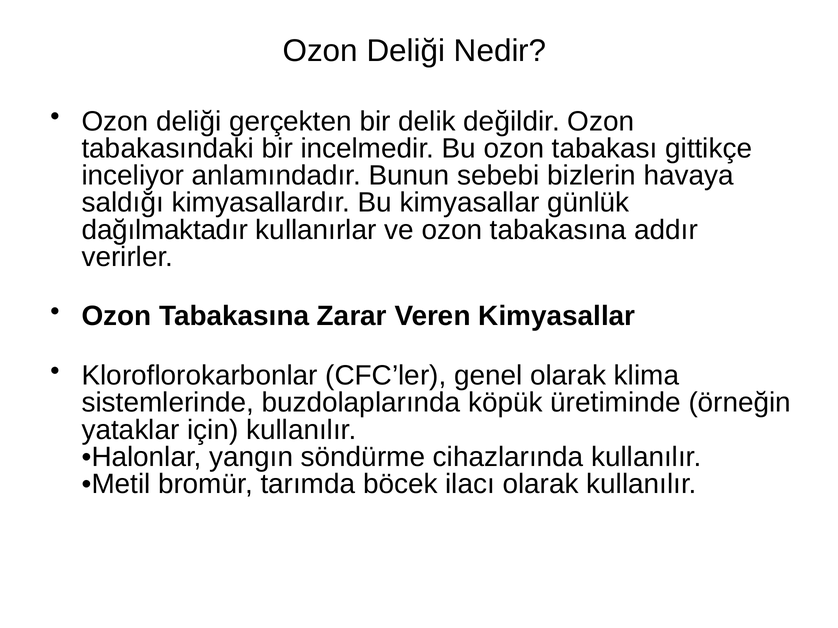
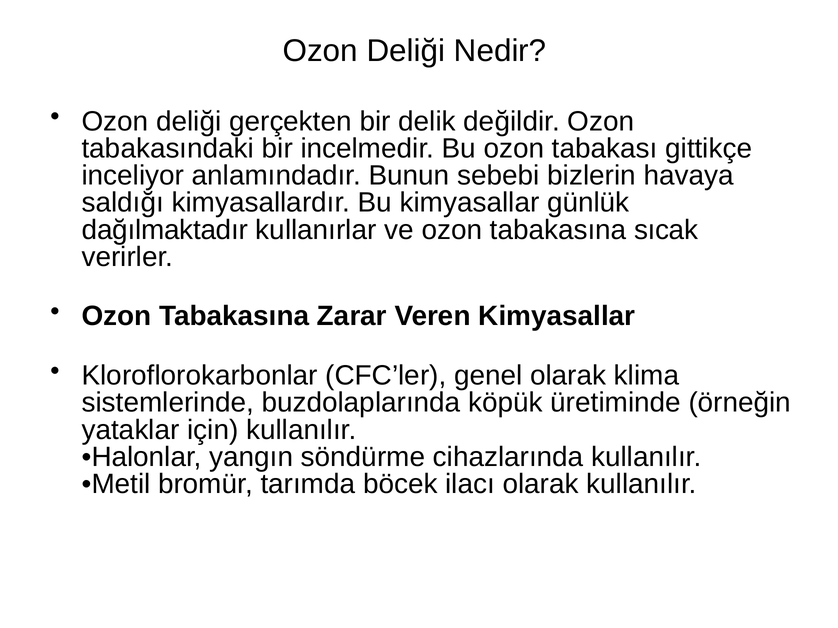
addır: addır -> sıcak (666, 230)
